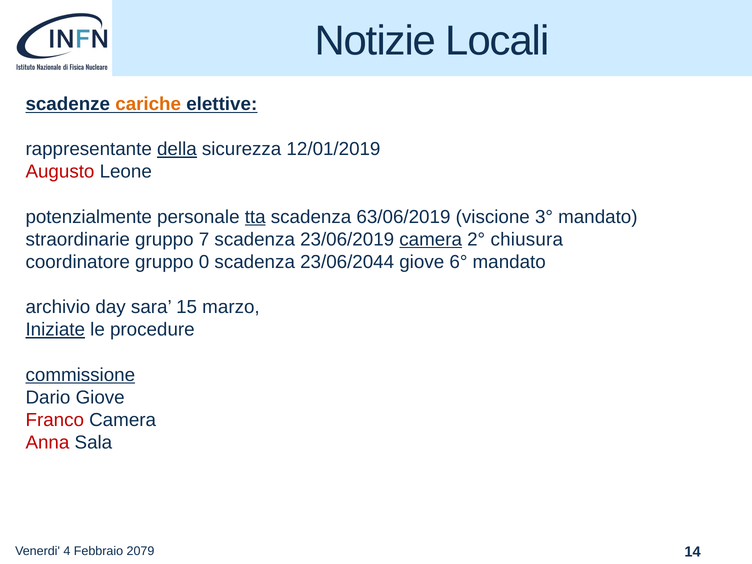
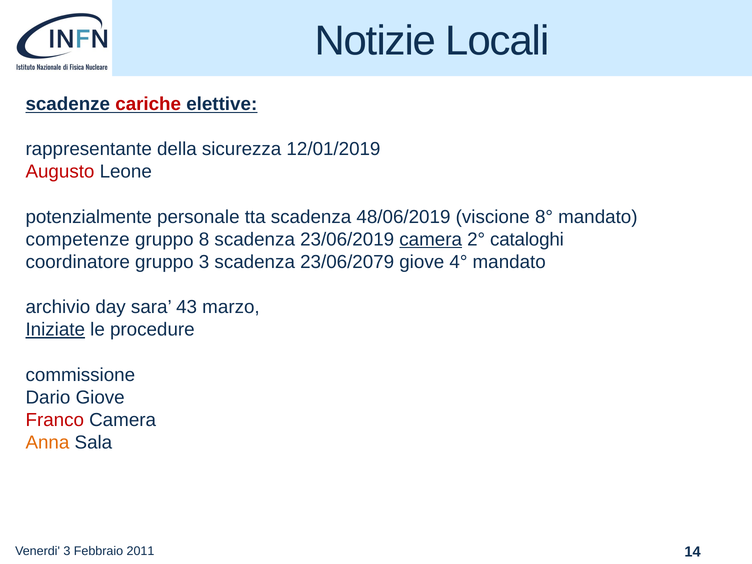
cariche colour: orange -> red (148, 104)
della underline: present -> none (177, 149)
tta underline: present -> none (255, 217)
63/06/2019: 63/06/2019 -> 48/06/2019 (403, 217)
3°: 3° -> 8° (544, 217)
straordinarie: straordinarie -> competenze (78, 239)
7: 7 -> 8 (204, 239)
chiusura: chiusura -> cataloghi (527, 239)
gruppo 0: 0 -> 3 (204, 262)
23/06/2044: 23/06/2044 -> 23/06/2079 (347, 262)
6°: 6° -> 4° (458, 262)
15: 15 -> 43 (187, 307)
commissione underline: present -> none (80, 375)
Anna colour: red -> orange (47, 442)
Venerdi 4: 4 -> 3 (67, 551)
2079: 2079 -> 2011 (140, 551)
